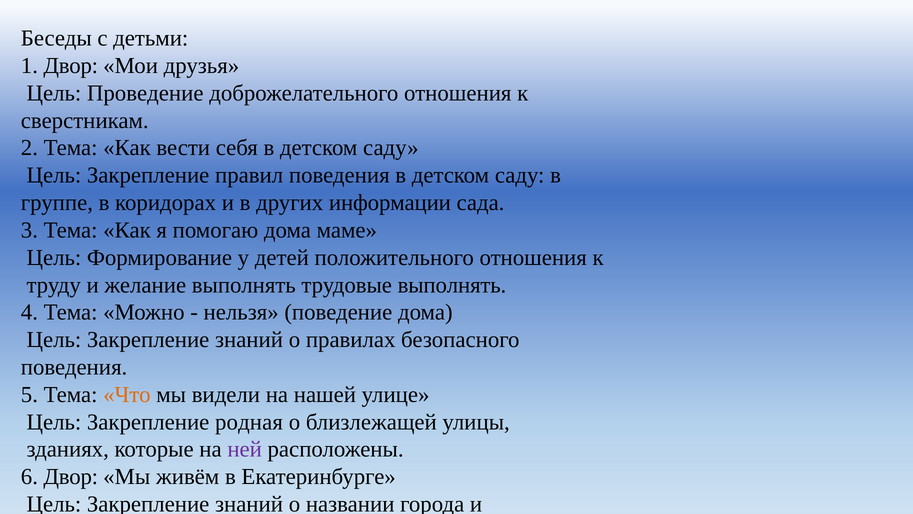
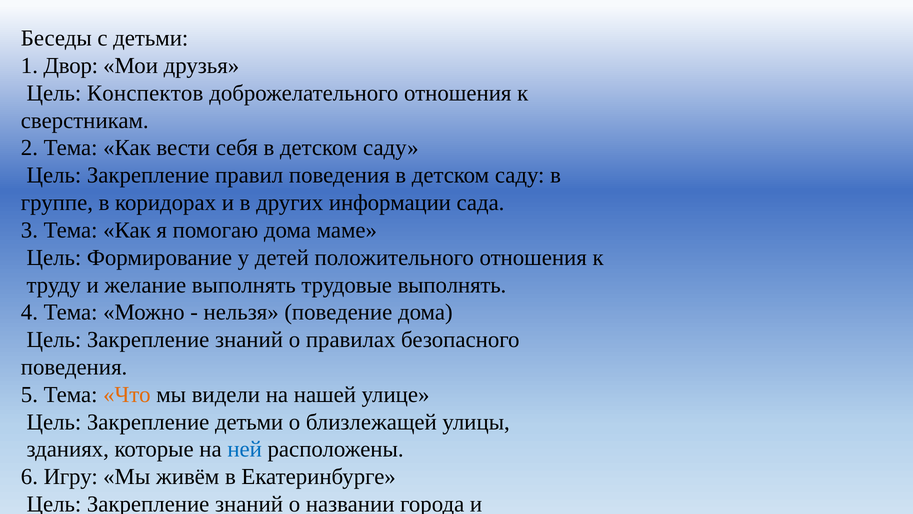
Проведение: Проведение -> Конспектов (145, 93)
Закрепление родная: родная -> детьми (249, 422)
ней colour: purple -> blue (245, 449)
6 Двор: Двор -> Игру (71, 476)
